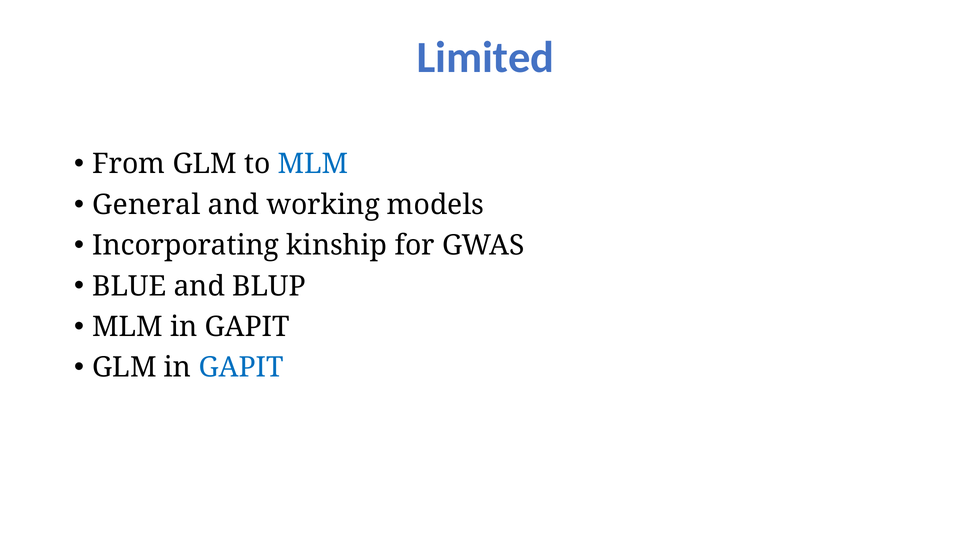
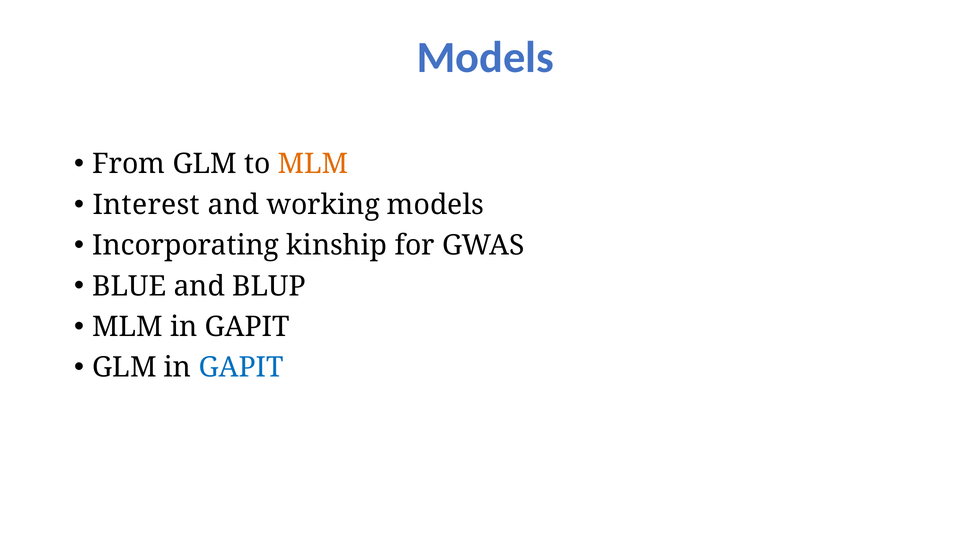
Limited: Limited -> Models (485, 58)
MLM colour: blue -> orange (313, 164)
General: General -> Interest (146, 205)
